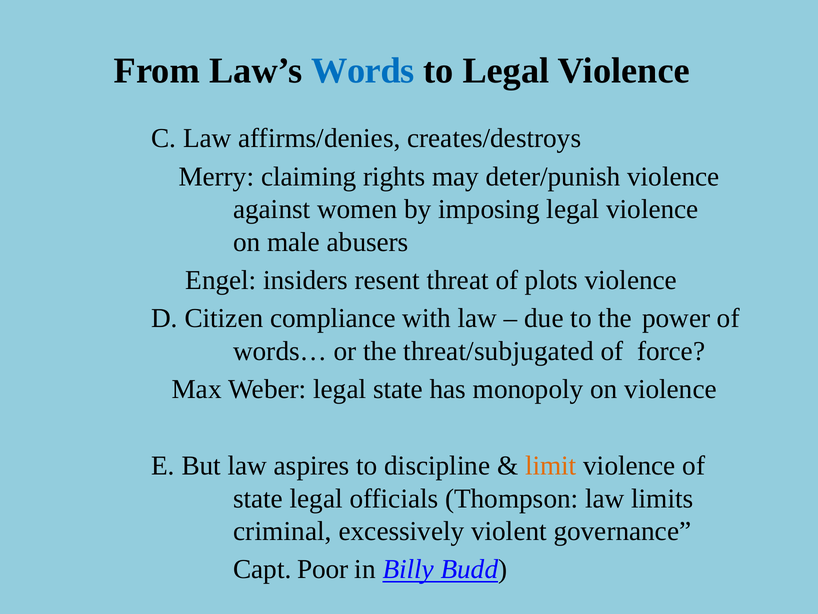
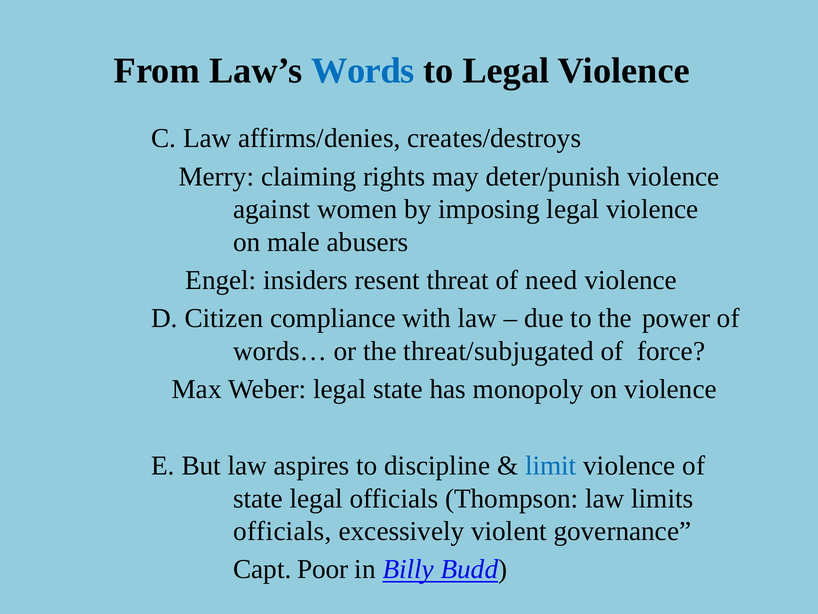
plots: plots -> need (551, 280)
limit colour: orange -> blue (551, 465)
criminal: criminal -> officials (282, 531)
